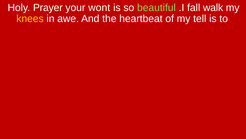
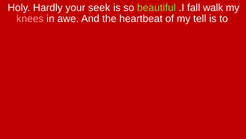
Prayer: Prayer -> Hardly (48, 8)
wont: wont -> seek (99, 8)
knees colour: yellow -> pink (30, 19)
